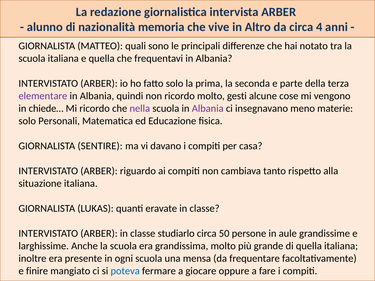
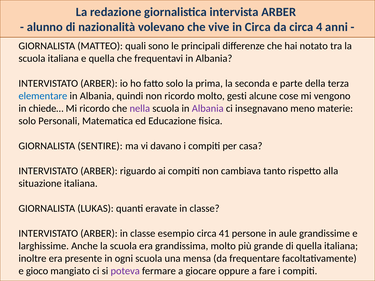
memoria: memoria -> volevano (161, 27)
in Altro: Altro -> Circa (258, 27)
elementare colour: purple -> blue (43, 96)
studiarlo: studiarlo -> esempio (176, 234)
50: 50 -> 41 (224, 234)
finire: finire -> gioco (37, 271)
poteva colour: blue -> purple (125, 271)
